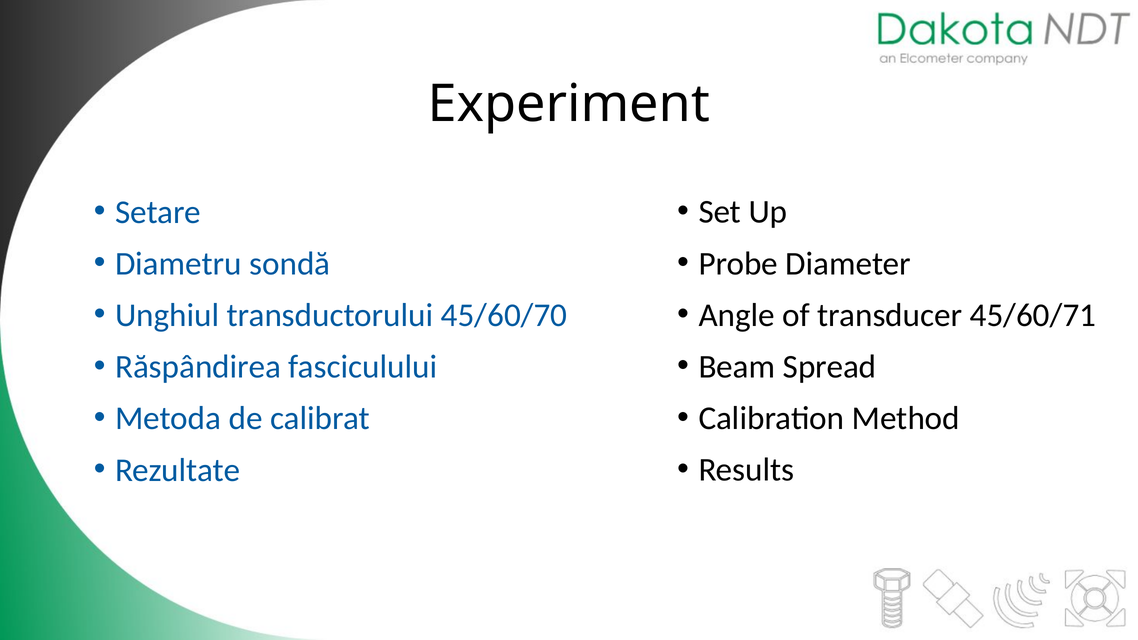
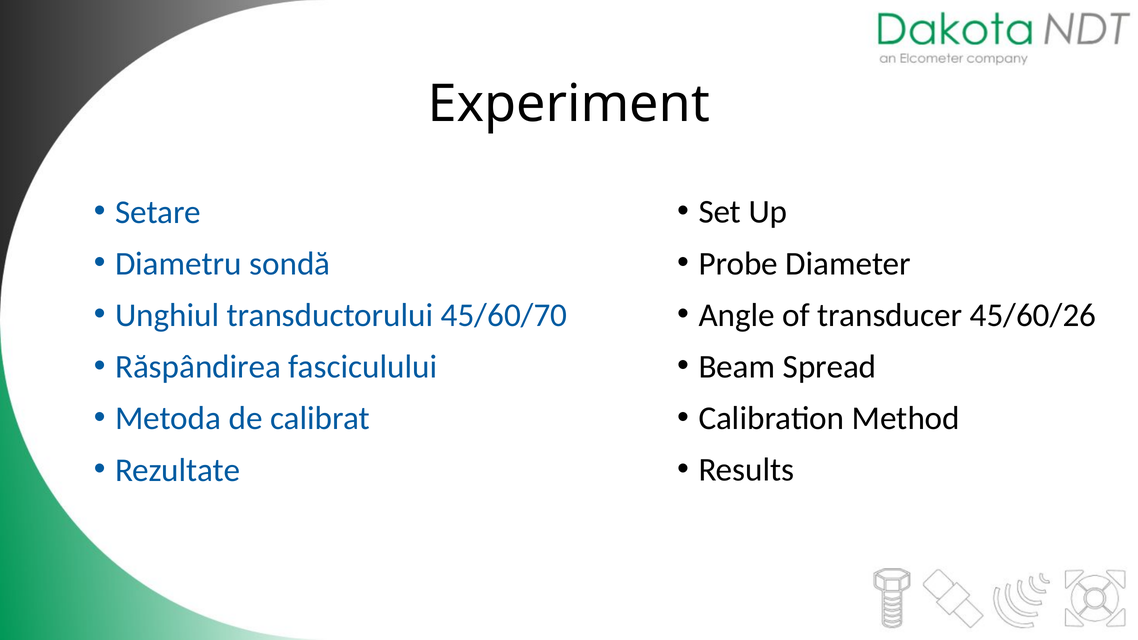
45/60/71: 45/60/71 -> 45/60/26 (1033, 315)
